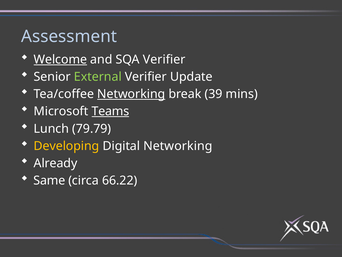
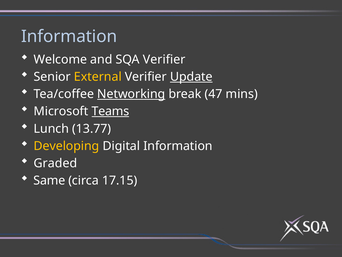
Assessment: Assessment -> Information (69, 36)
Welcome underline: present -> none (60, 59)
External colour: light green -> yellow (98, 77)
Update underline: none -> present (191, 77)
39: 39 -> 47 (214, 94)
79.79: 79.79 -> 13.77 (92, 128)
Digital Networking: Networking -> Information (178, 146)
Already: Already -> Graded (55, 163)
66.22: 66.22 -> 17.15 (120, 180)
